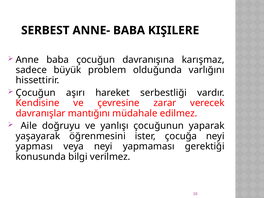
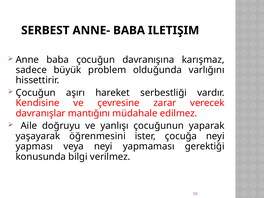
KIŞILERE: KIŞILERE -> ILETIŞIM (174, 30)
